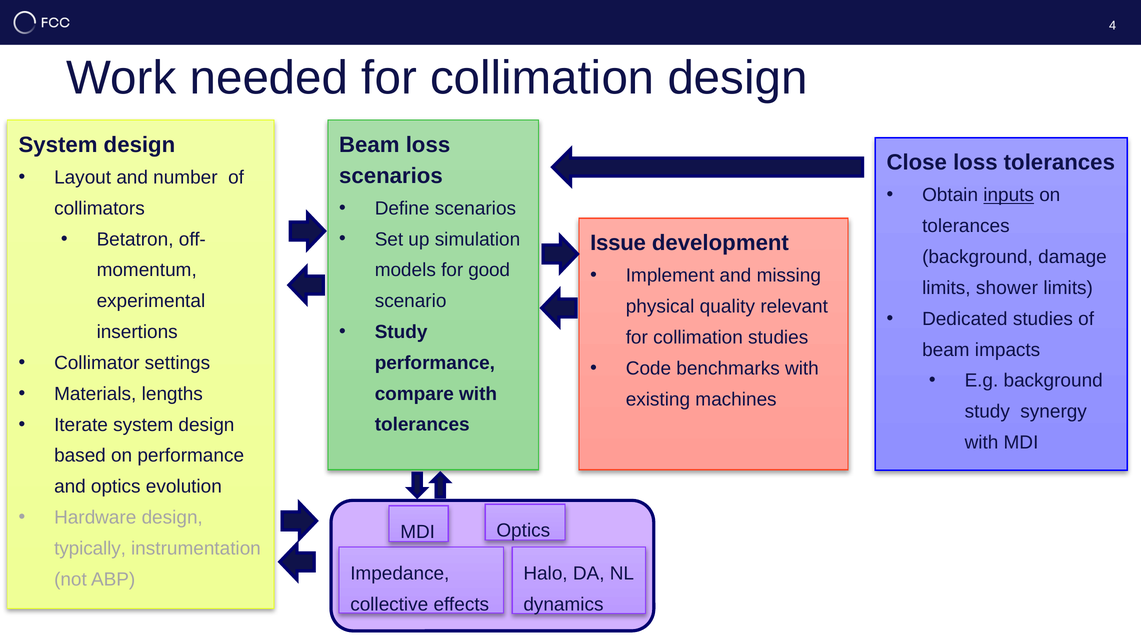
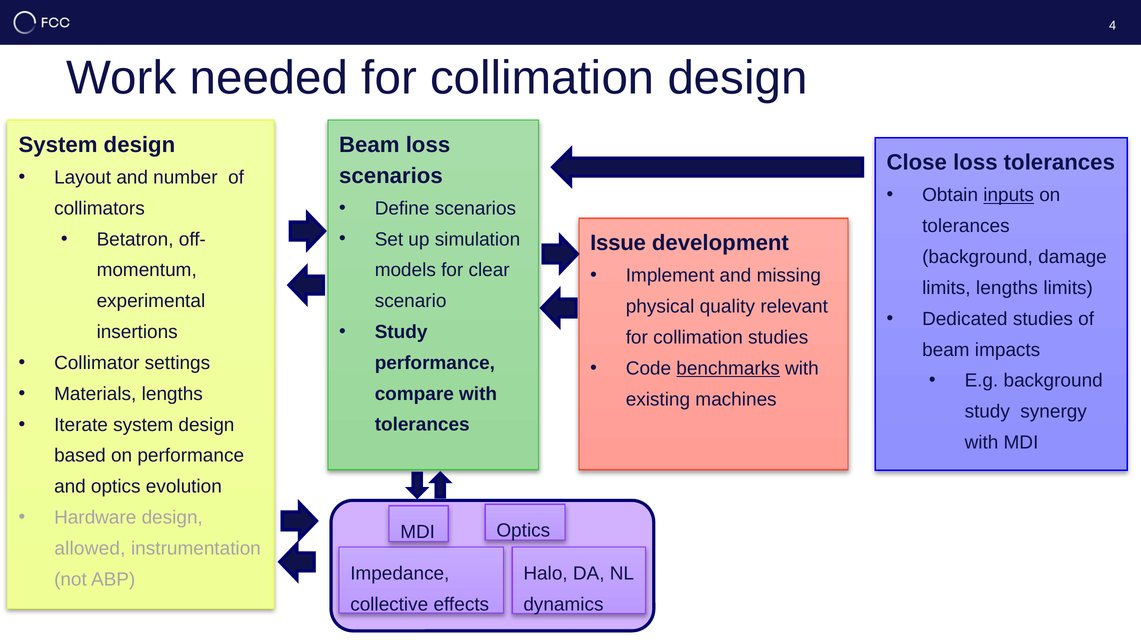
good: good -> clear (489, 270)
limits shower: shower -> lengths (1007, 288)
benchmarks underline: none -> present (728, 368)
typically: typically -> allowed (90, 548)
